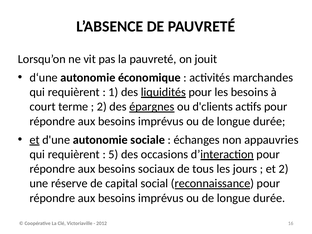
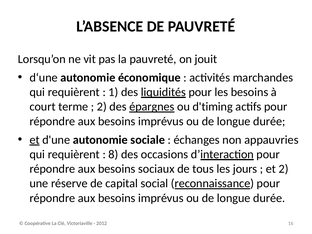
d'clients: d'clients -> d'timing (213, 107)
5: 5 -> 8 (113, 154)
